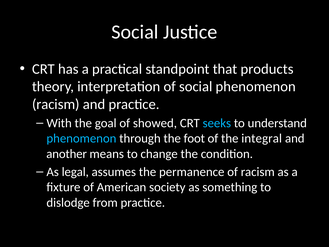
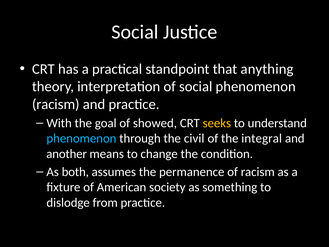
products: products -> anything (267, 69)
seeks colour: light blue -> yellow (217, 123)
foot: foot -> civil (194, 138)
legal: legal -> both (75, 172)
